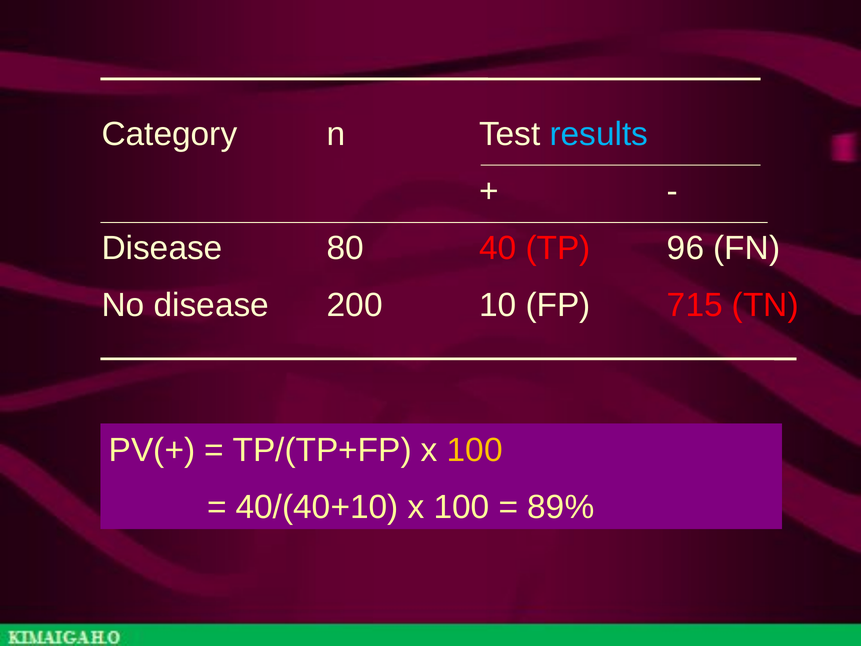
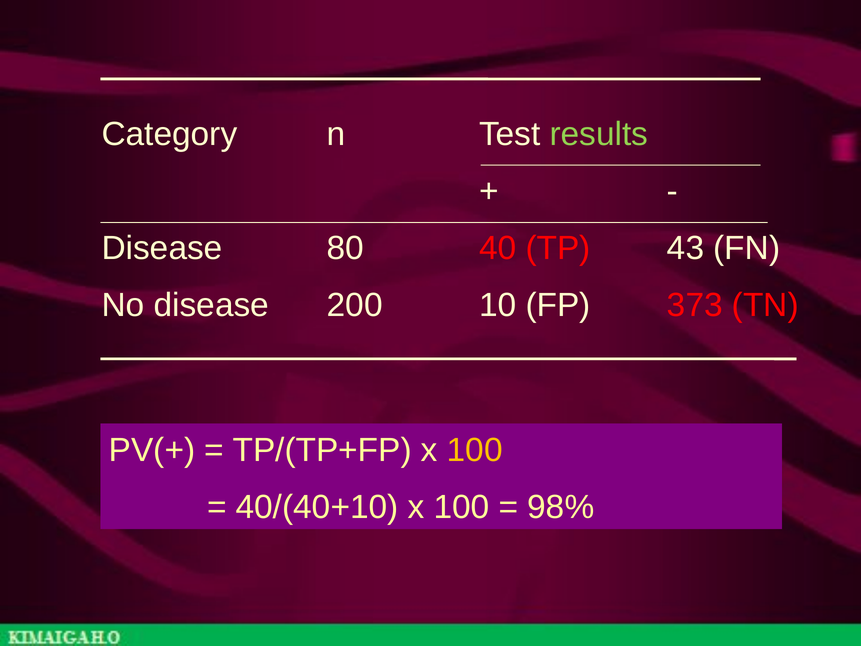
results colour: light blue -> light green (599, 134)
96: 96 -> 43 (686, 248)
715: 715 -> 373 (695, 305)
89%: 89% -> 98% (561, 507)
